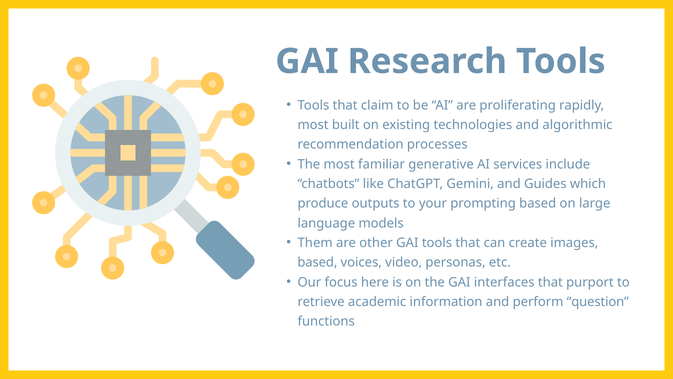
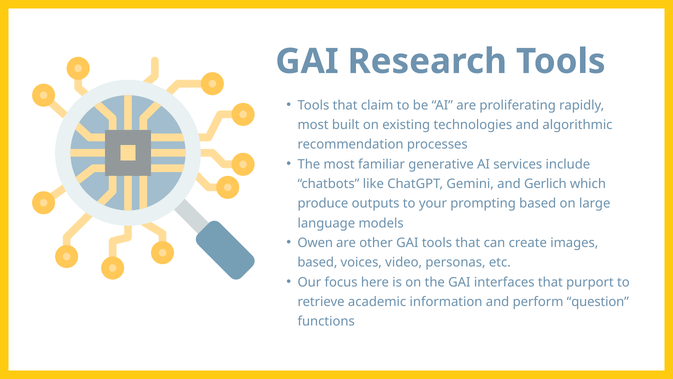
Guides: Guides -> Gerlich (545, 184)
Them: Them -> Owen (315, 243)
